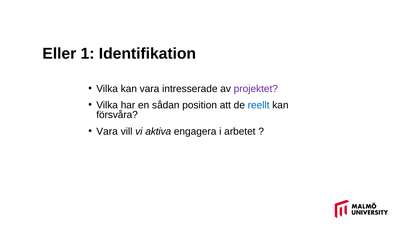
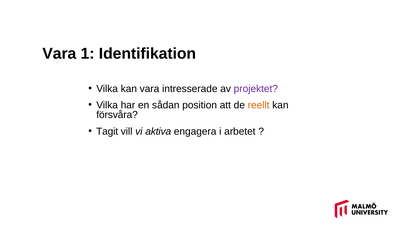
Eller: Eller -> Vara (59, 53)
reellt colour: blue -> orange (259, 105)
Vara: Vara -> Tagit (107, 131)
